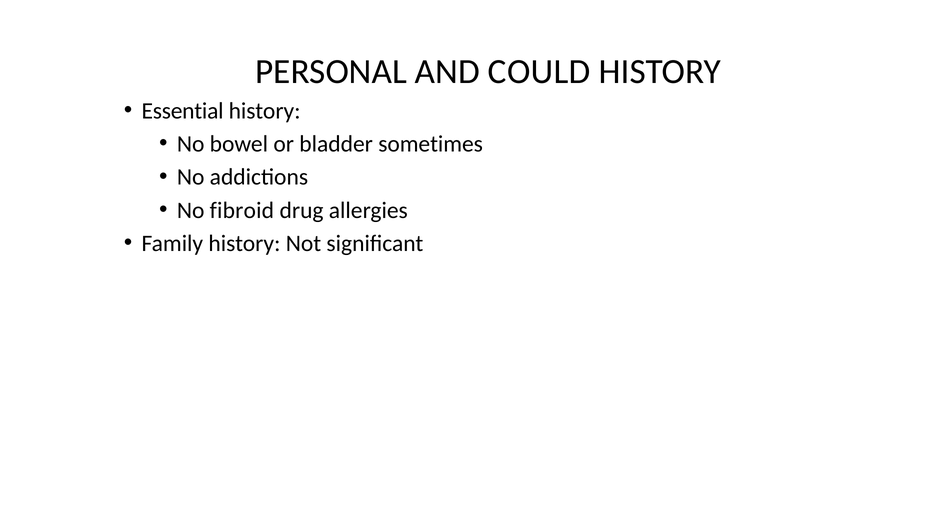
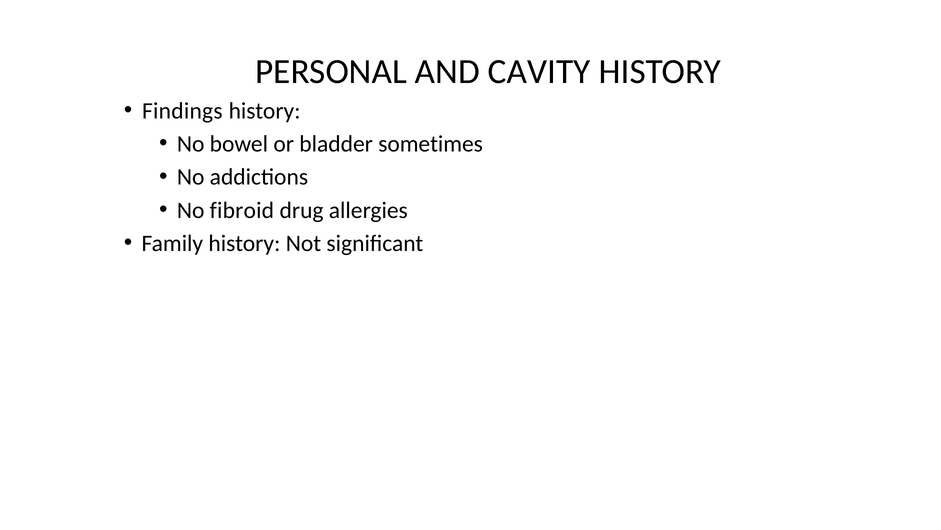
COULD: COULD -> CAVITY (539, 71)
Essential: Essential -> Findings (182, 111)
